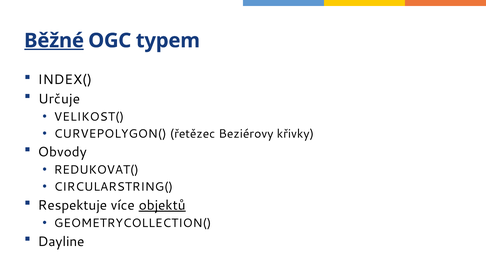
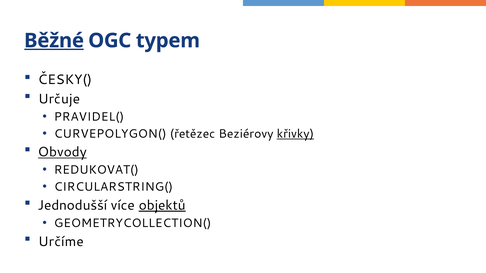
INDEX(: INDEX( -> ČESKY( (65, 80)
VELIKOST(: VELIKOST( -> PRAVIDEL( (89, 117)
křivky underline: none -> present (295, 134)
Obvody underline: none -> present (62, 152)
Respektuje: Respektuje -> Jednodušší (73, 206)
Dayline: Dayline -> Určíme (61, 242)
